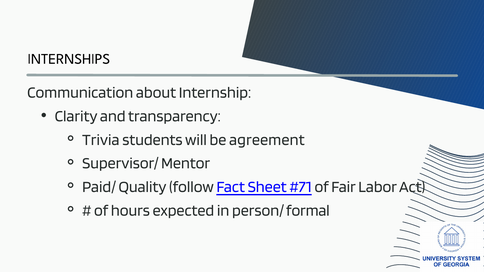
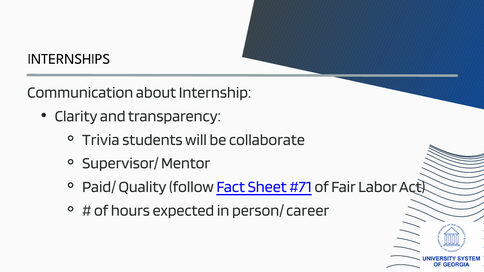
agreement: agreement -> collaborate (267, 140)
formal: formal -> career (308, 211)
